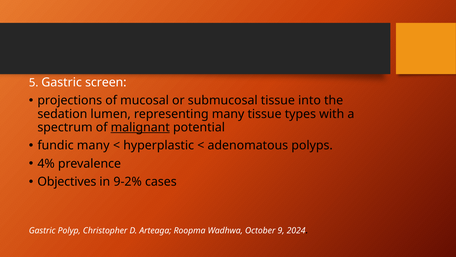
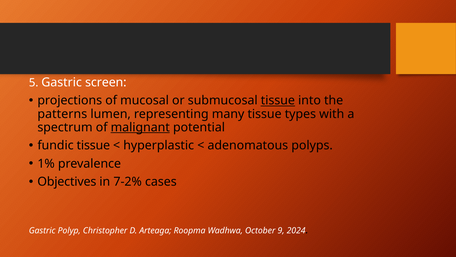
tissue underline: none -> present (278, 100)
sedation: sedation -> patterns (62, 114)
fundic many: many -> tissue (93, 145)
4%: 4% -> 1% (46, 163)
9-2%: 9-2% -> 7-2% (128, 181)
